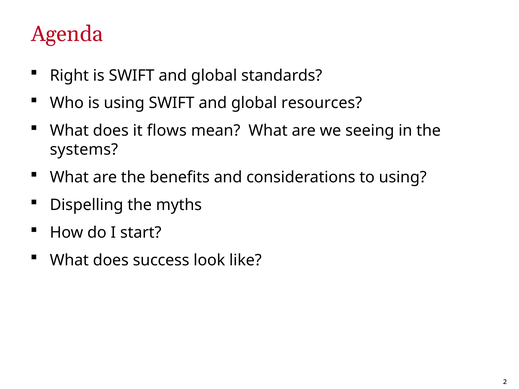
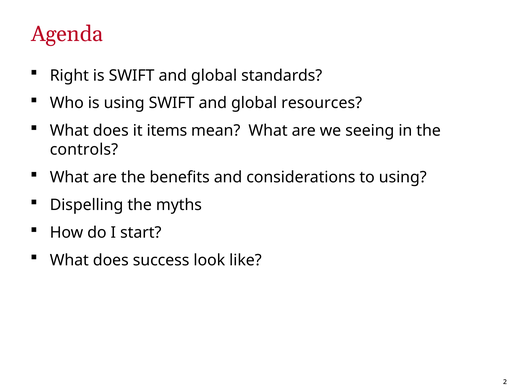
flows: flows -> items (167, 131)
systems: systems -> controls (84, 150)
